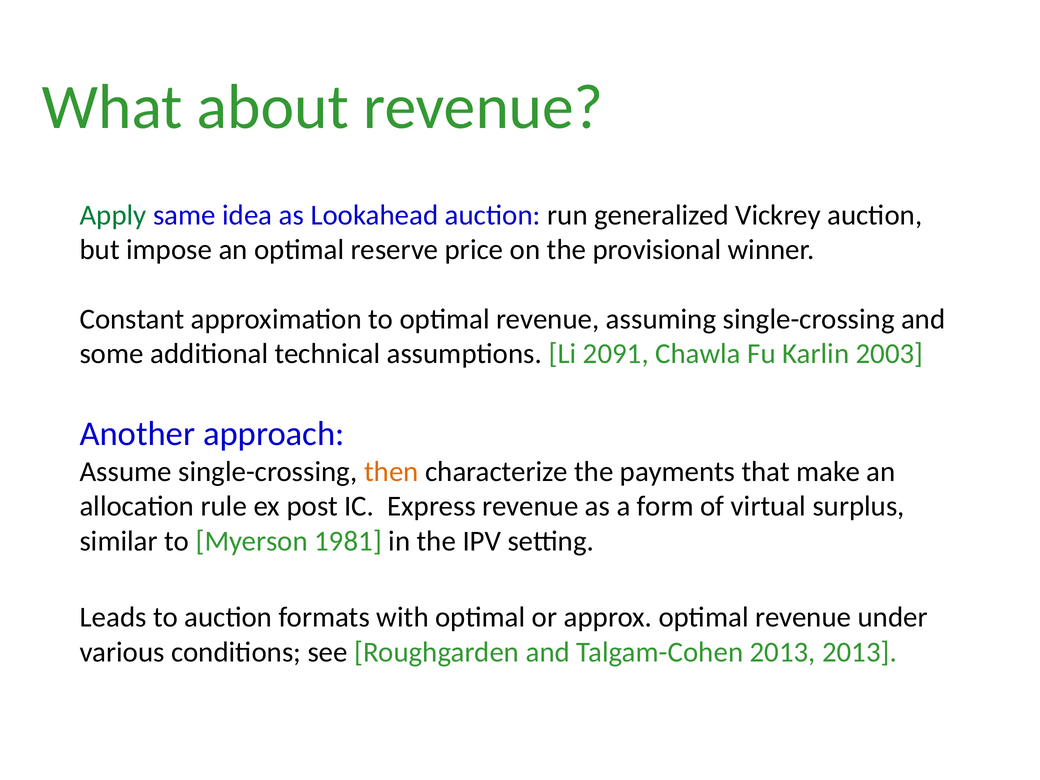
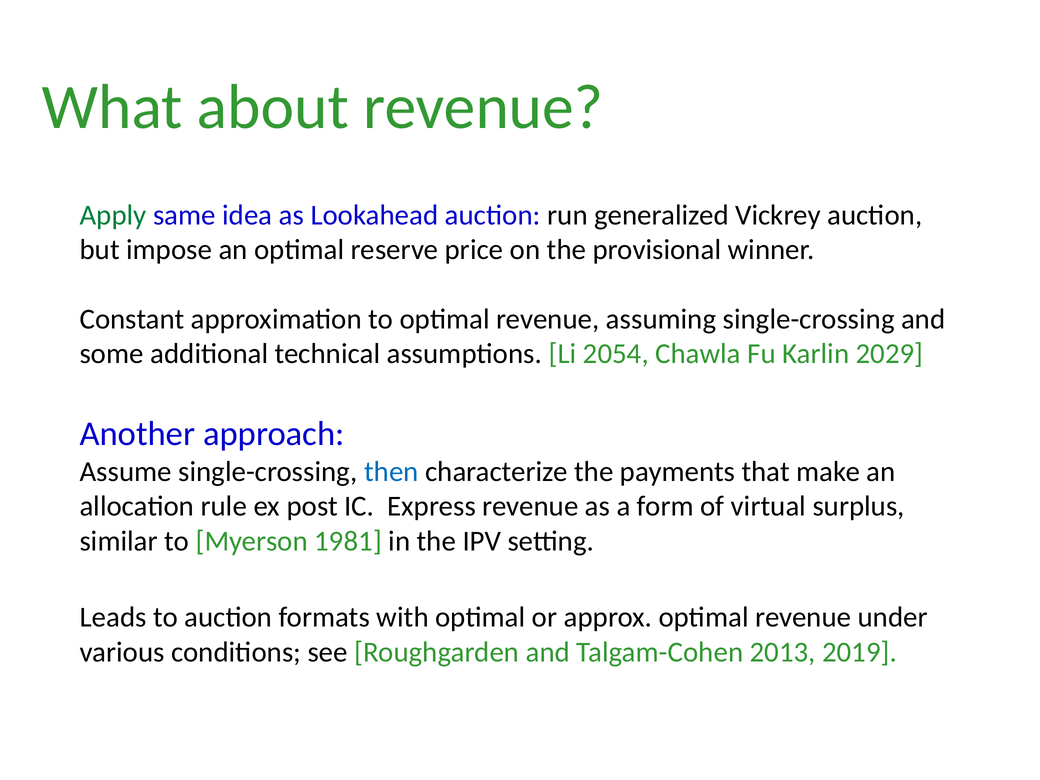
2091: 2091 -> 2054 (616, 354)
2003: 2003 -> 2029 (890, 354)
then colour: orange -> blue (391, 472)
2013 2013: 2013 -> 2019 (860, 652)
